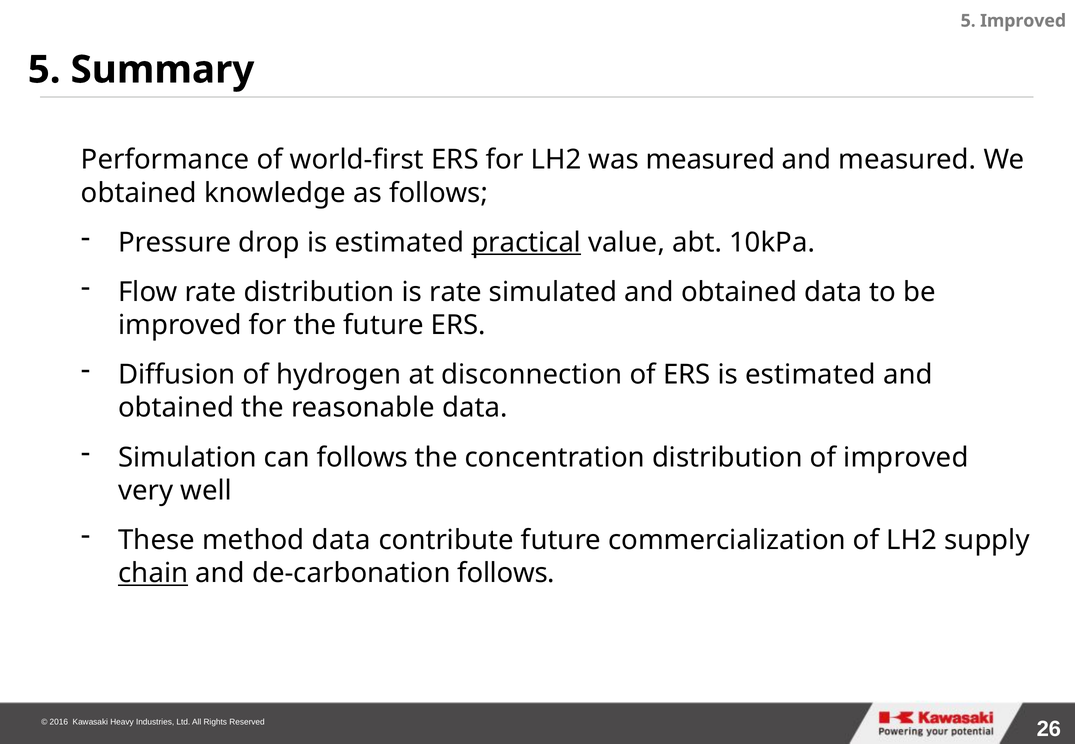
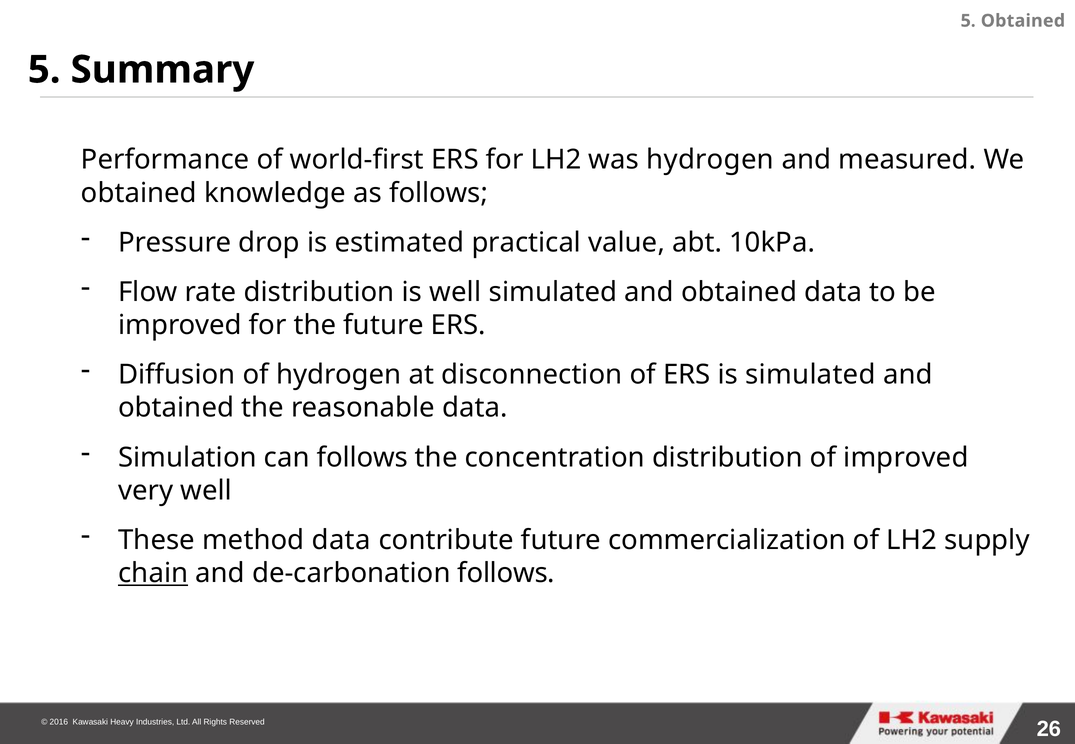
5 Improved: Improved -> Obtained (1023, 21)
was measured: measured -> hydrogen (710, 160)
practical underline: present -> none (526, 243)
is rate: rate -> well (455, 292)
ERS is estimated: estimated -> simulated (810, 375)
